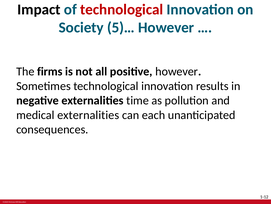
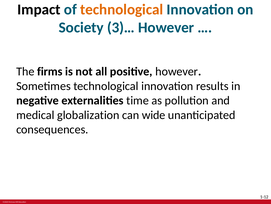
technological colour: red -> orange (122, 9)
5)…: 5)… -> 3)… (121, 27)
medical externalities: externalities -> globalization (88, 115)
each: each -> wide (154, 115)
